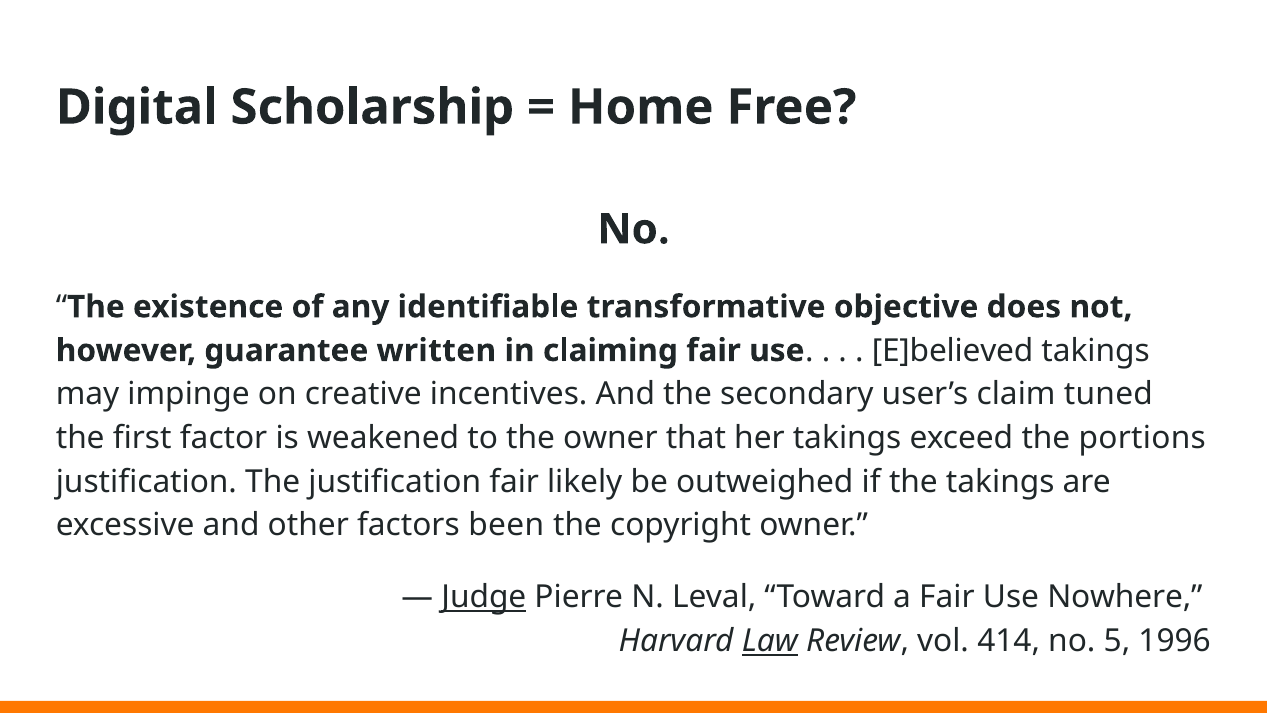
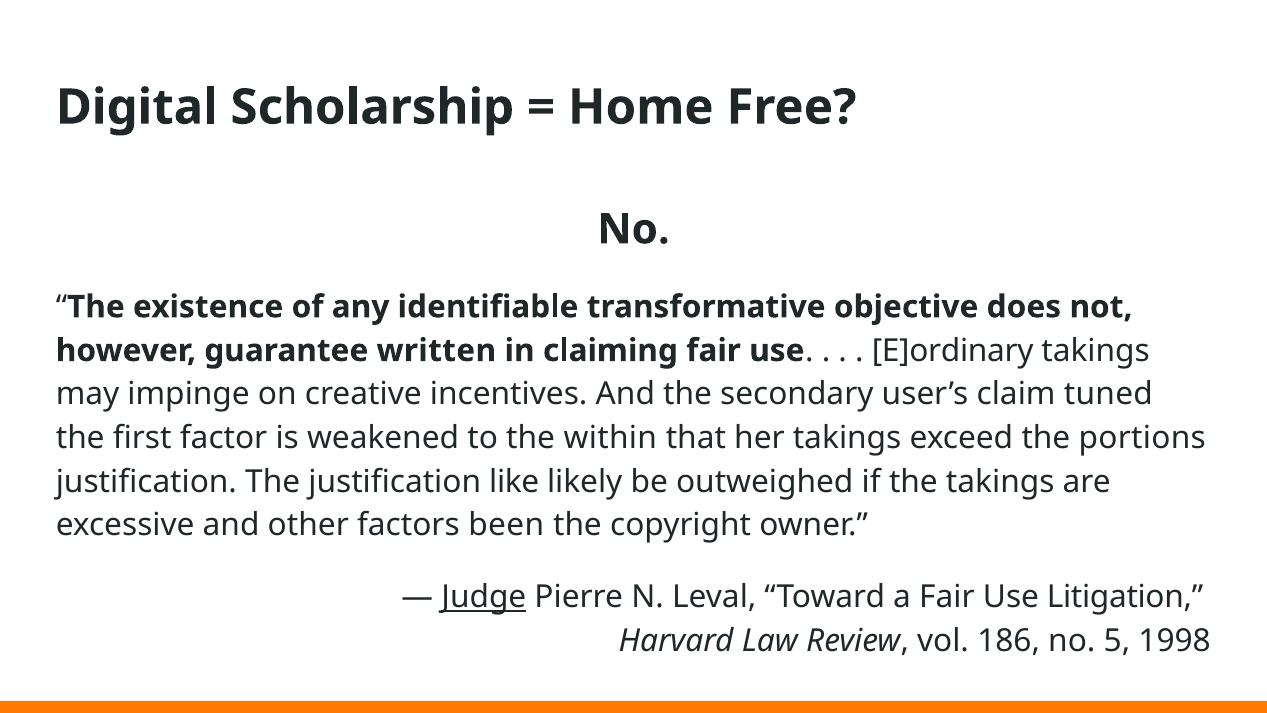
E]believed: E]believed -> E]ordinary (953, 350)
the owner: owner -> within (610, 438)
justification fair: fair -> like (514, 482)
Nowhere: Nowhere -> Litigation (1125, 597)
Law underline: present -> none (770, 641)
414: 414 -> 186 (1009, 641)
1996: 1996 -> 1998 (1175, 641)
